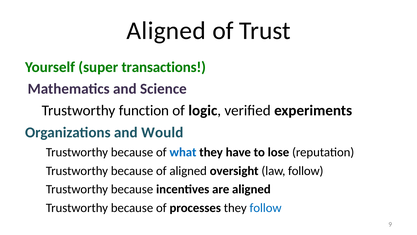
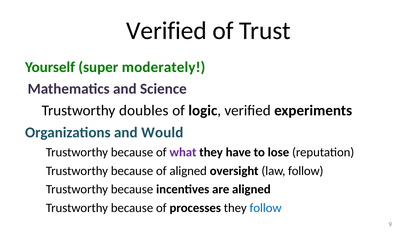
Aligned: Aligned -> Verified (166, 31)
transactions: transactions -> moderately (164, 67)
function: function -> doubles (144, 110)
what colour: blue -> purple (183, 152)
